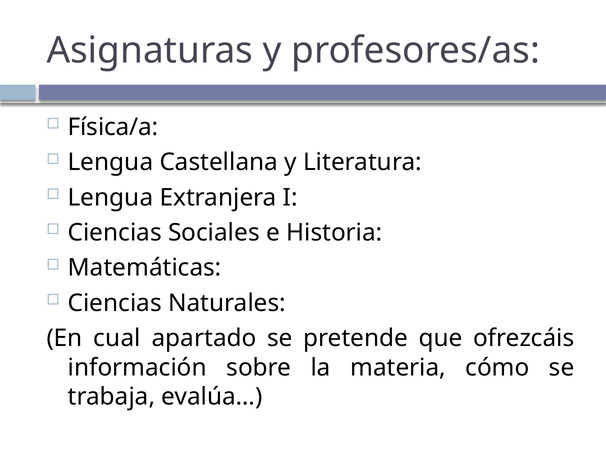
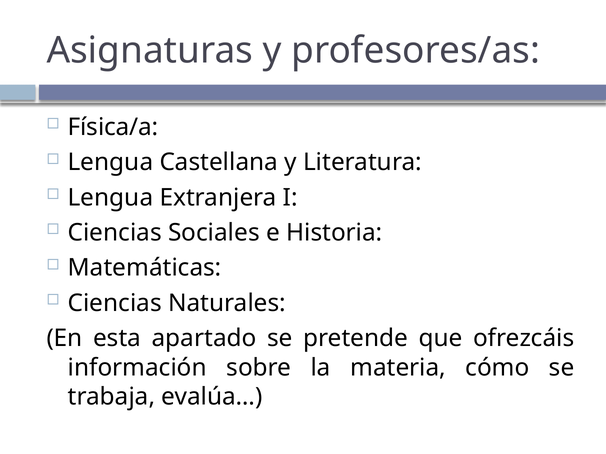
cual: cual -> esta (117, 339)
